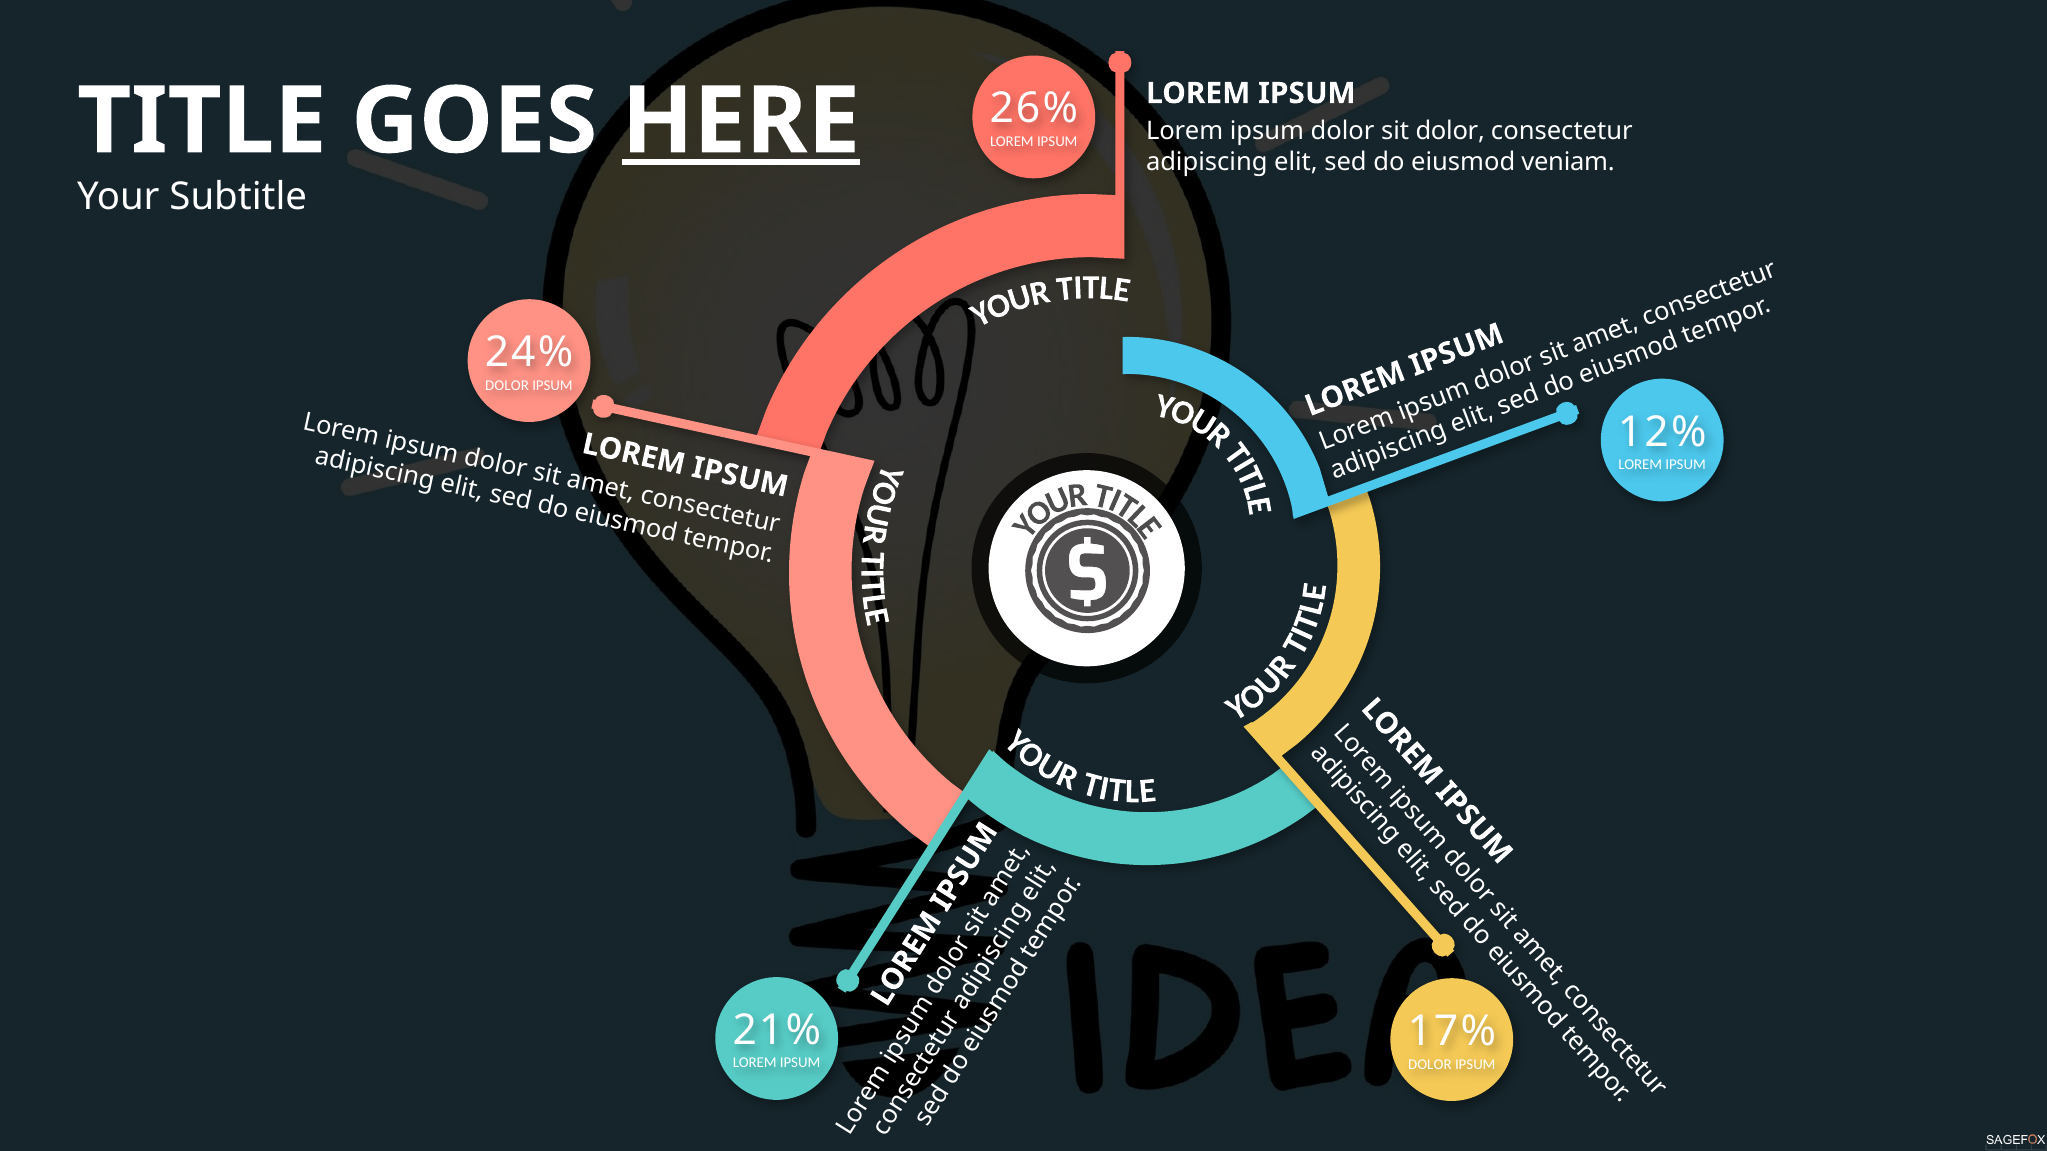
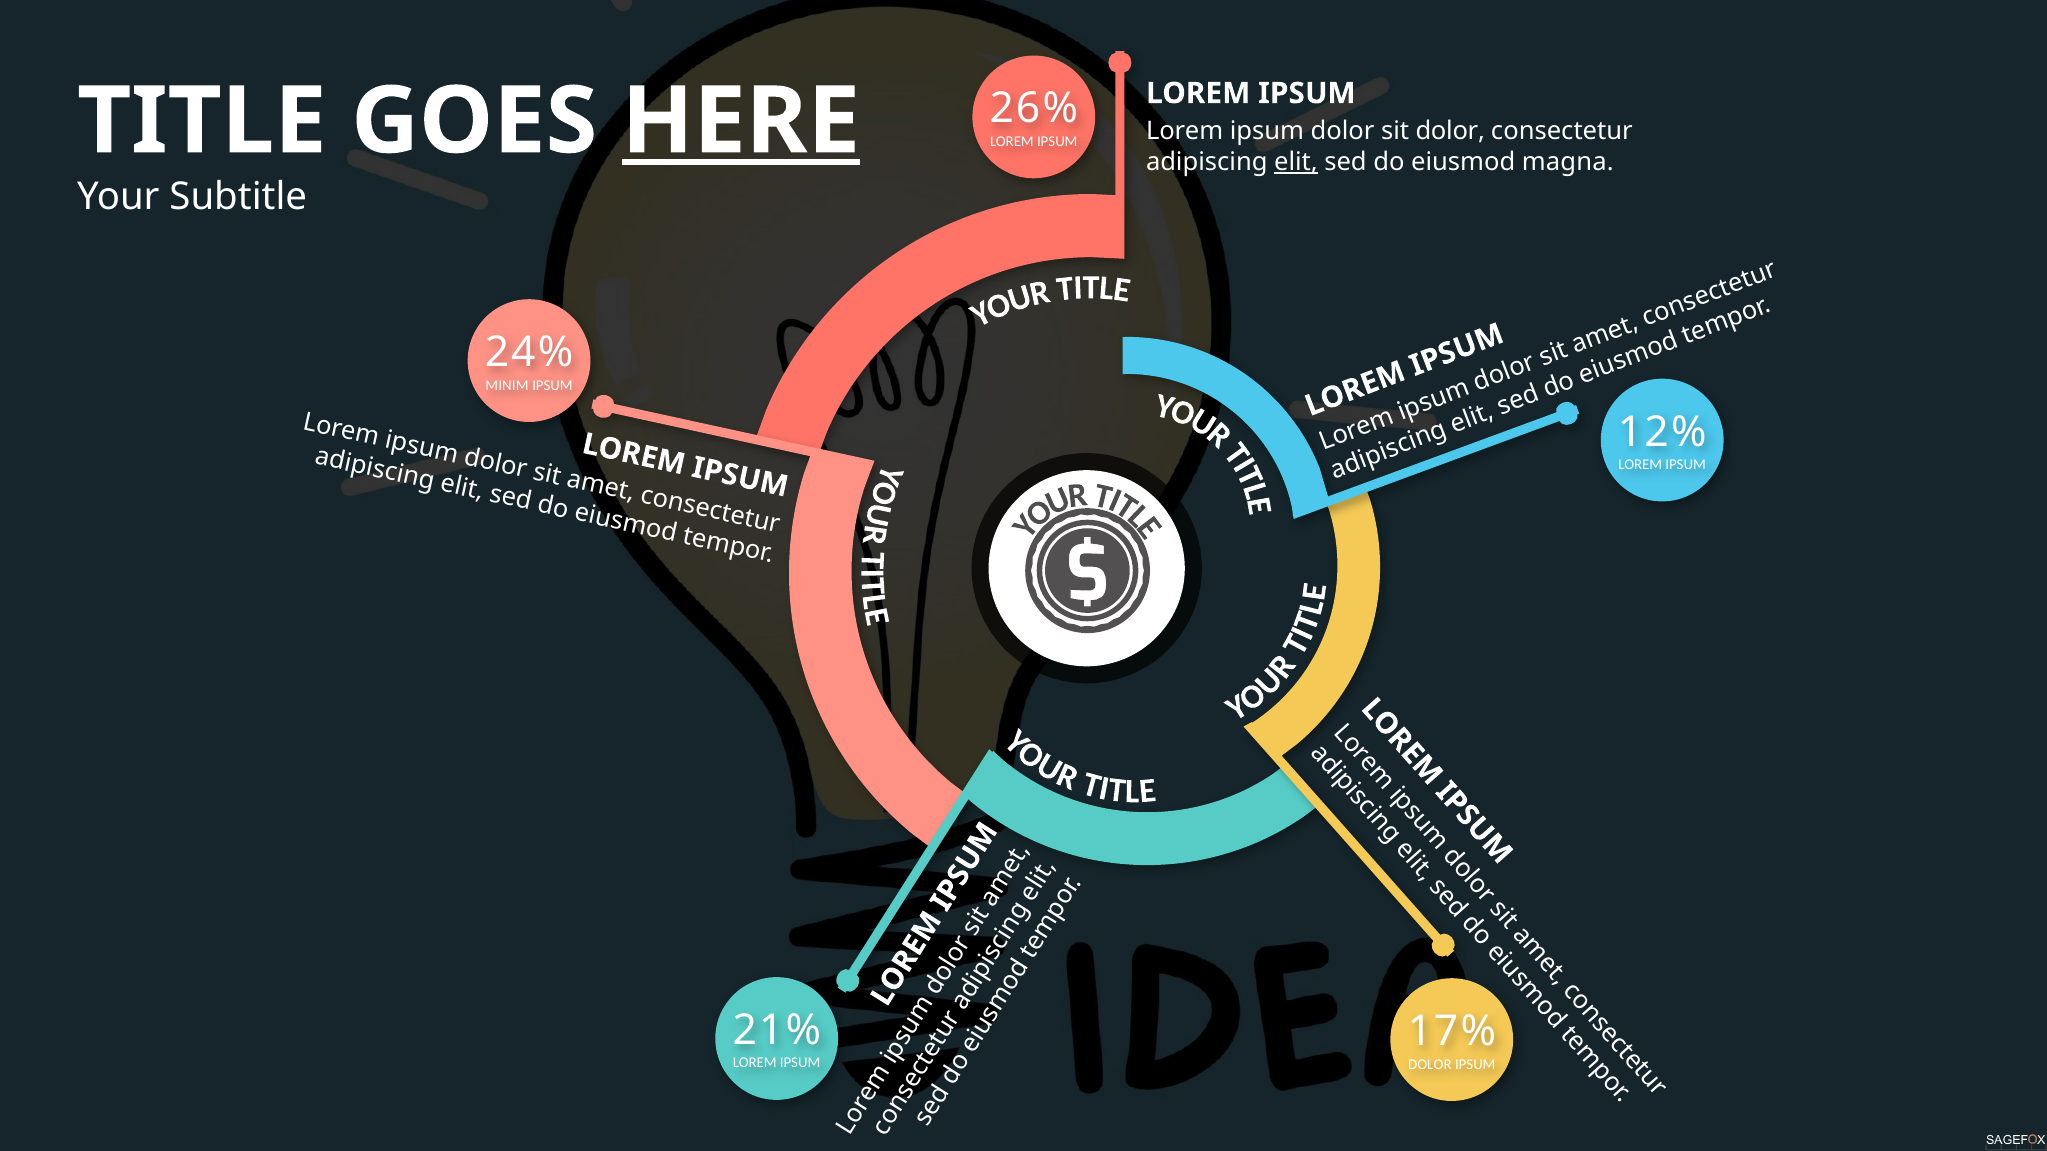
elit underline: none -> present (1296, 162)
veniam: veniam -> magna (1568, 162)
DOLOR: DOLOR -> MINIM (507, 385)
